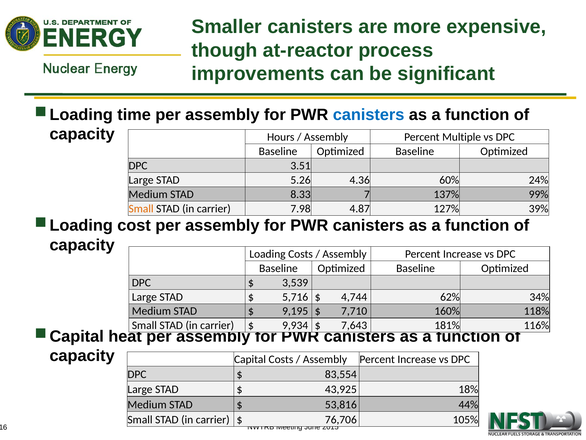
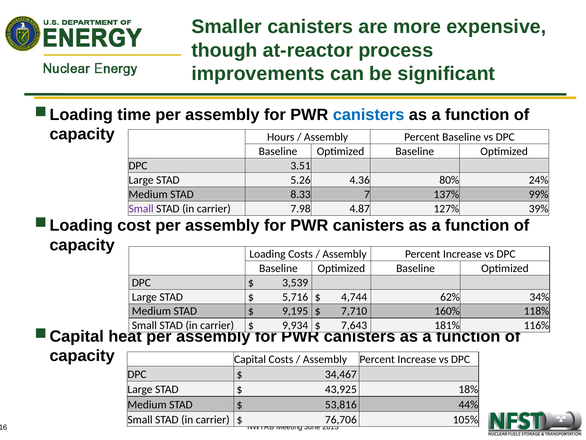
Percent Multiple: Multiple -> Baseline (462, 137)
60%: 60% -> 80% (449, 180)
Small colour: orange -> purple (141, 208)
83,554: 83,554 -> 34,467 (341, 374)
